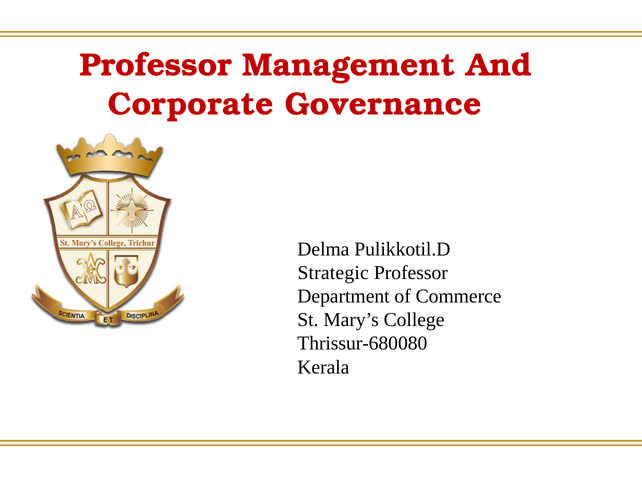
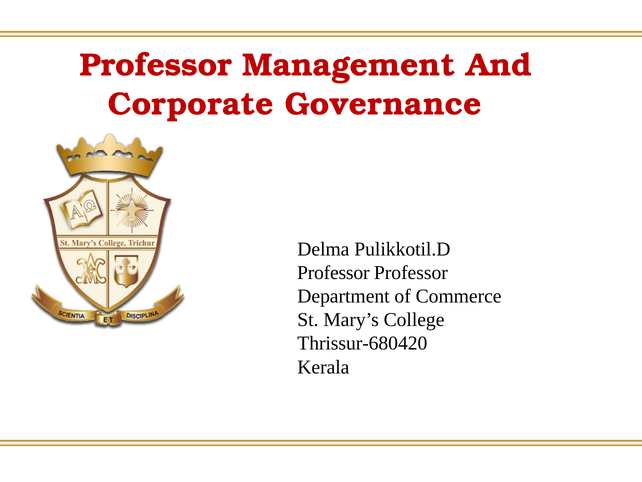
Strategic: Strategic -> Professor (333, 273)
Thrissur-680080: Thrissur-680080 -> Thrissur-680420 (362, 343)
